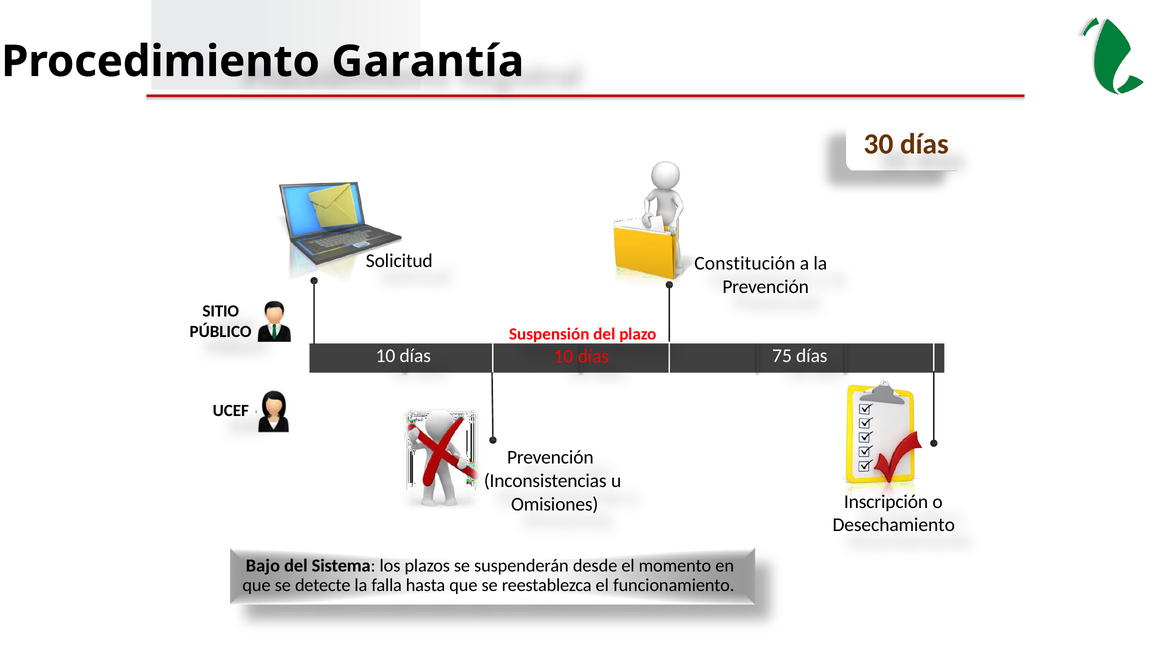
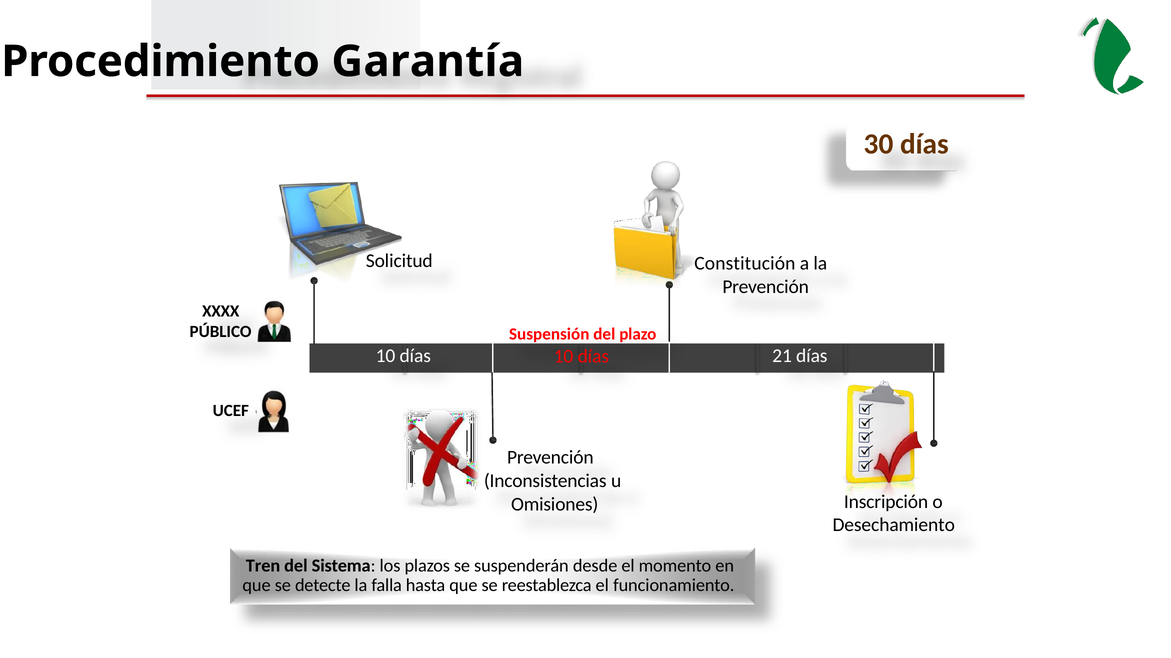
SITIO: SITIO -> XXXX (221, 311)
75: 75 -> 21 (782, 356)
Bajo: Bajo -> Tren (263, 566)
